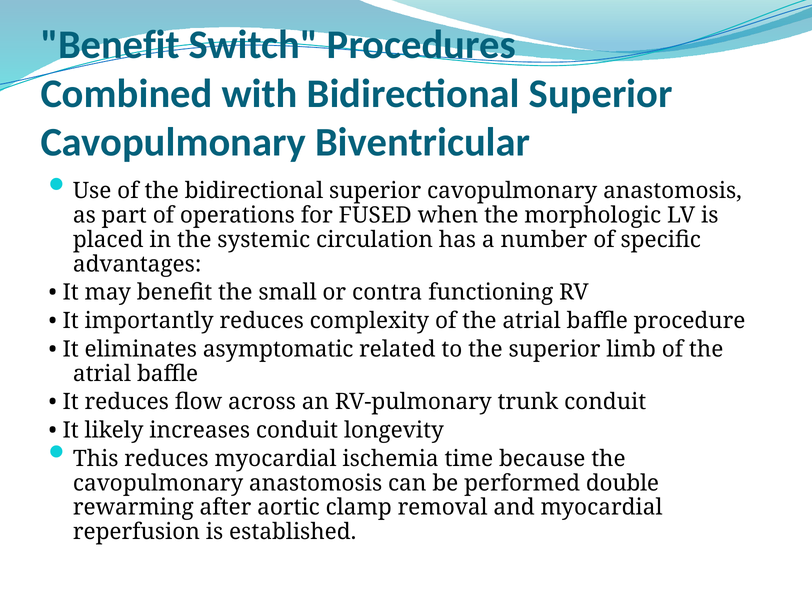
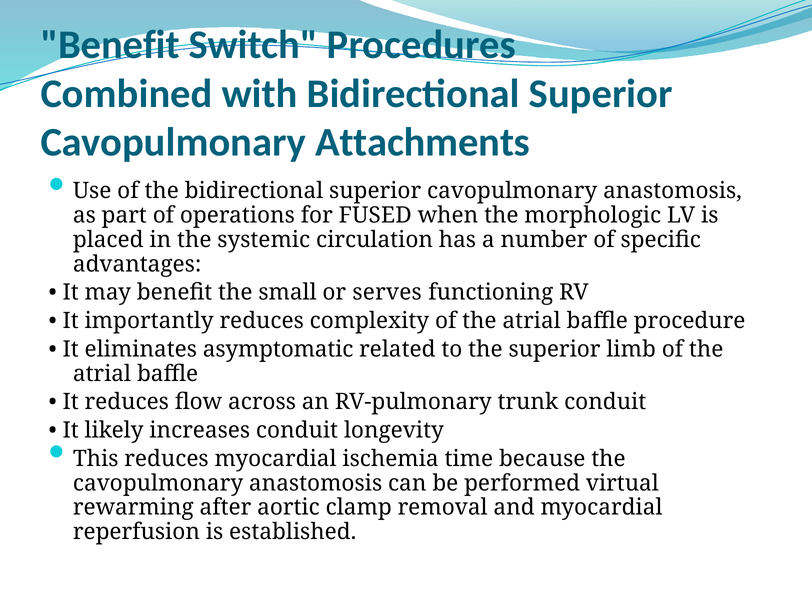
Biventricular: Biventricular -> Attachments (423, 142)
contra: contra -> serves (387, 292)
double: double -> virtual (622, 483)
